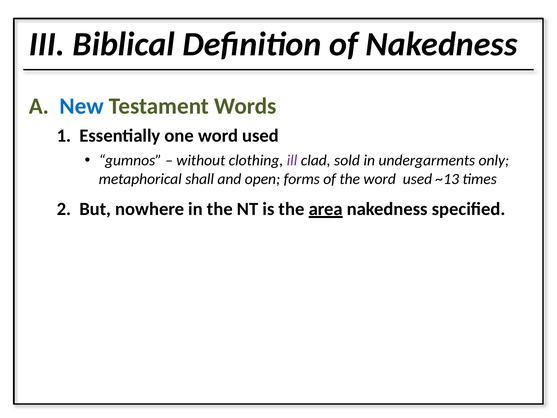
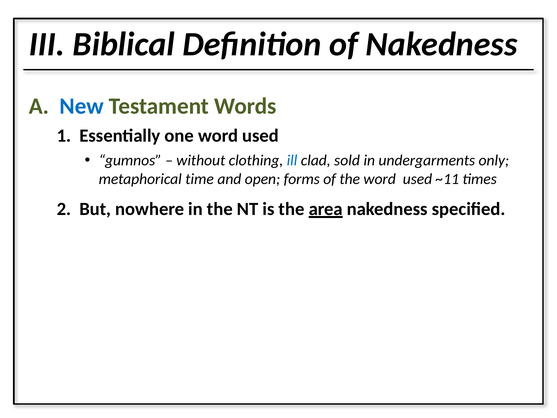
ill colour: purple -> blue (292, 160)
shall: shall -> time (200, 179)
~13: ~13 -> ~11 (447, 179)
